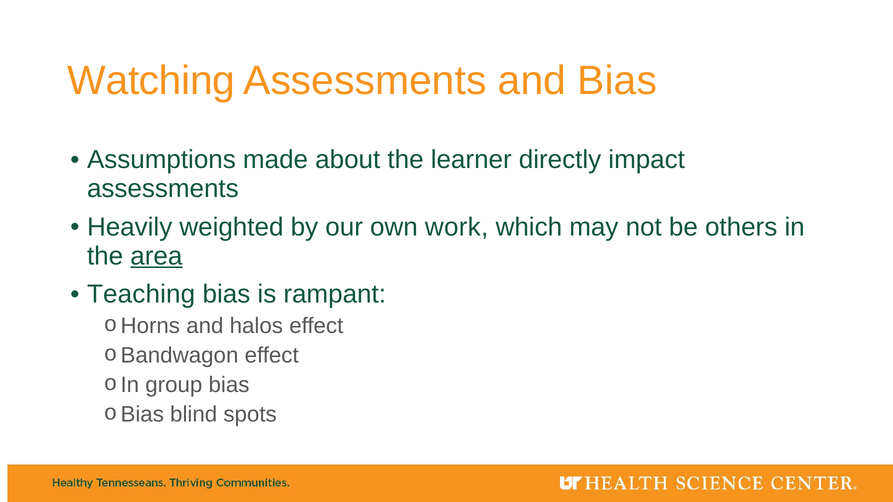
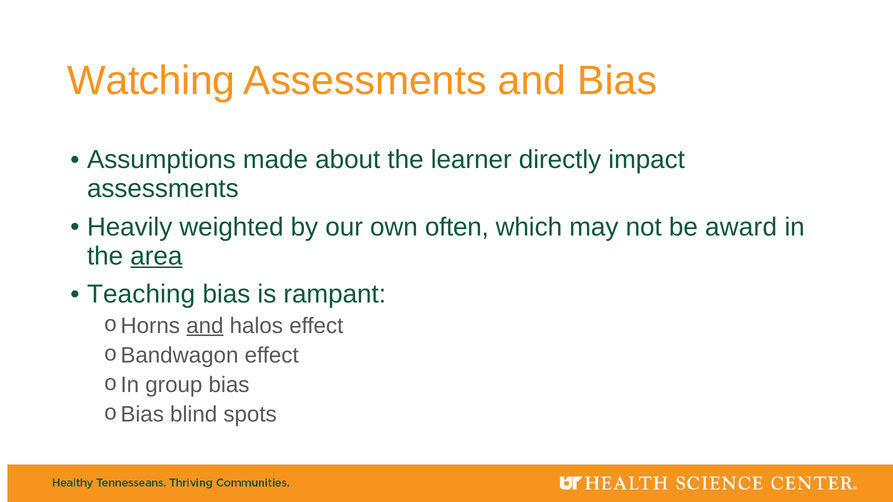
work: work -> often (457, 227)
others: others -> award (741, 227)
and underline: none -> present (205, 326)
